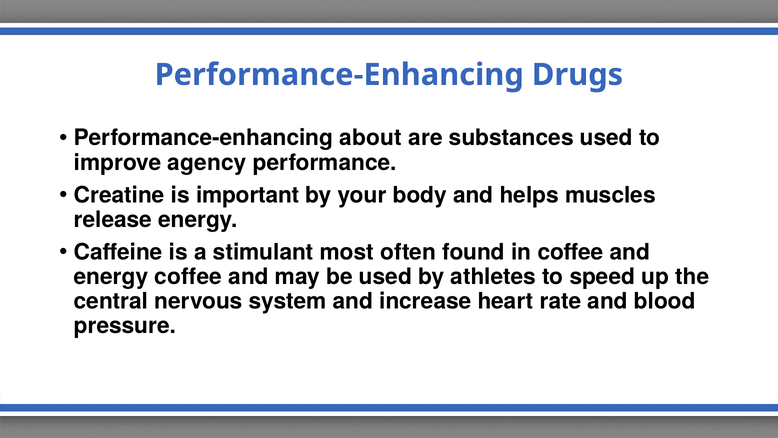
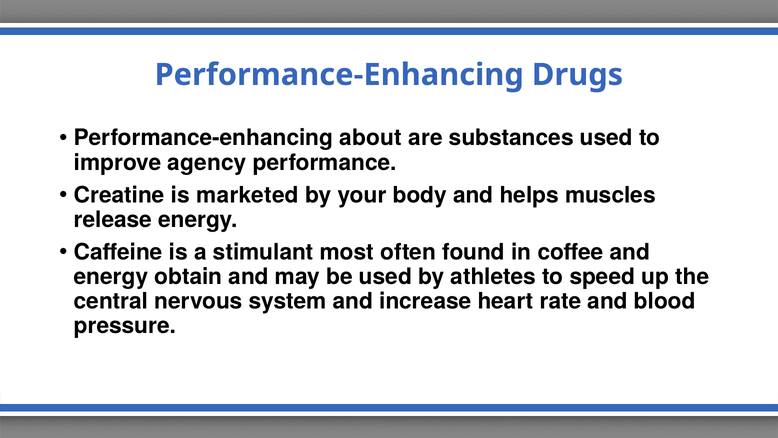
important: important -> marketed (248, 195)
energy coffee: coffee -> obtain (188, 277)
